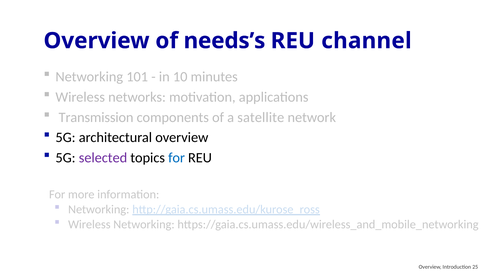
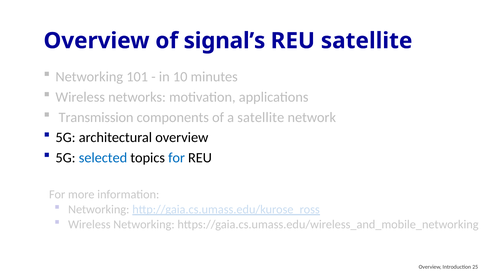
needs’s: needs’s -> signal’s (224, 41)
REU channel: channel -> satellite (367, 41)
selected colour: purple -> blue (103, 158)
